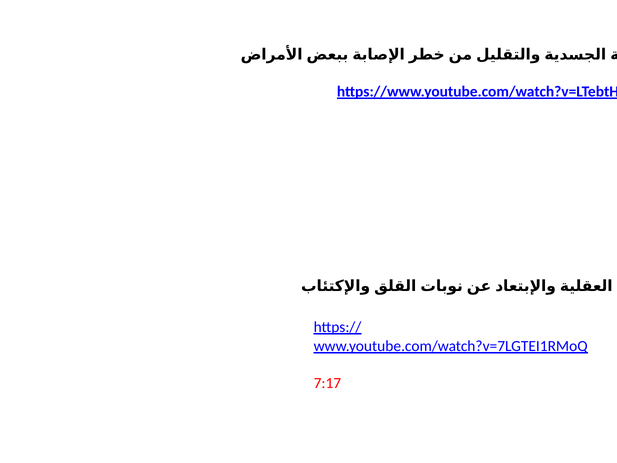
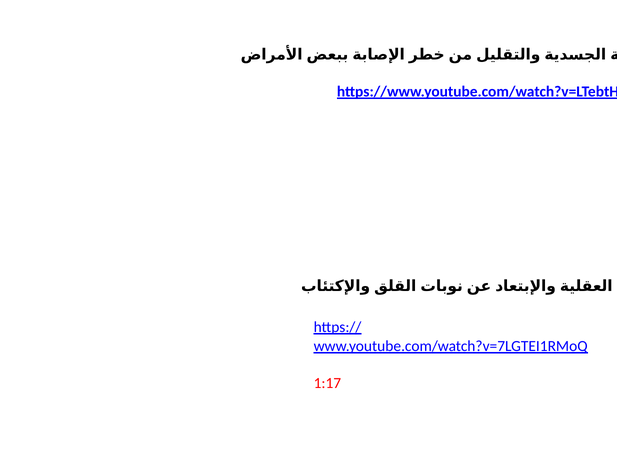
7:17: 7:17 -> 1:17 (327, 383)
